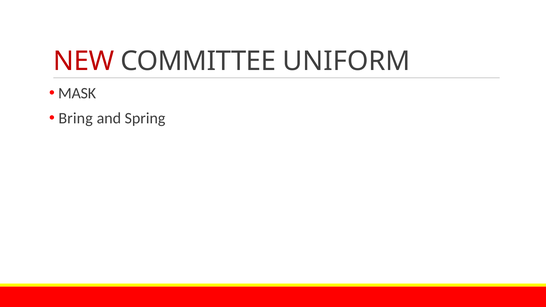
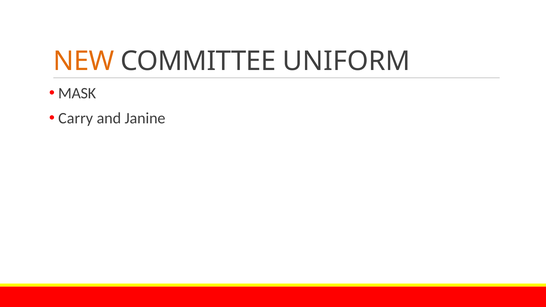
NEW colour: red -> orange (84, 61)
Bring: Bring -> Carry (76, 118)
Spring: Spring -> Janine (145, 118)
